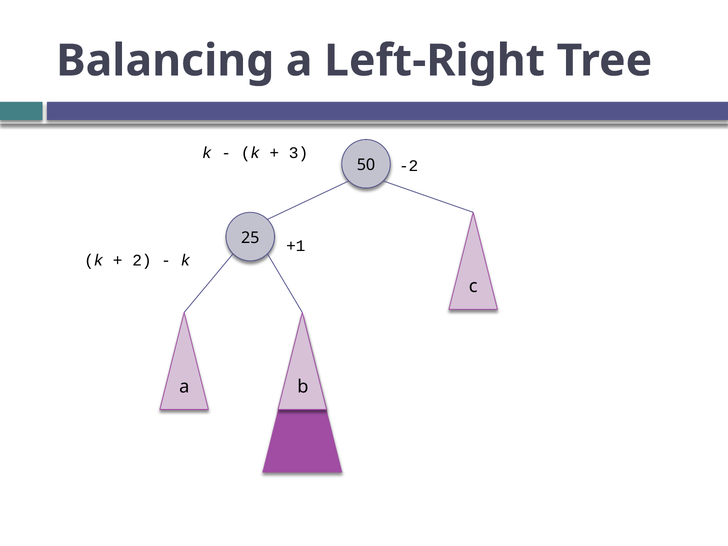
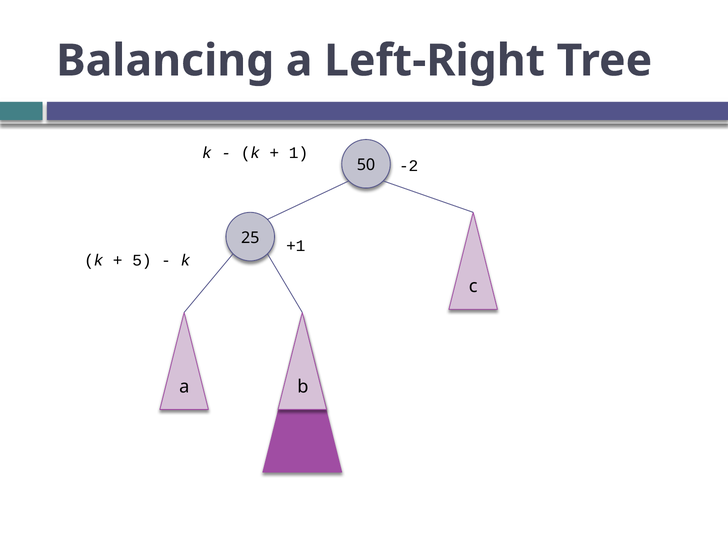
3: 3 -> 1 (299, 153)
2: 2 -> 5 (142, 260)
